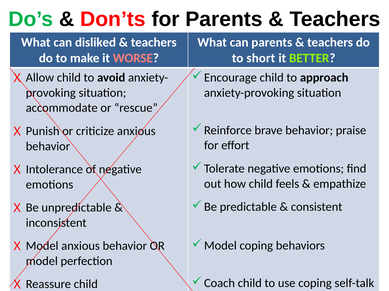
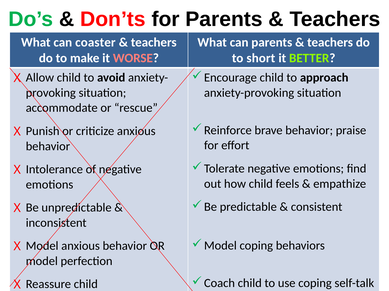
disliked: disliked -> coaster (95, 42)
